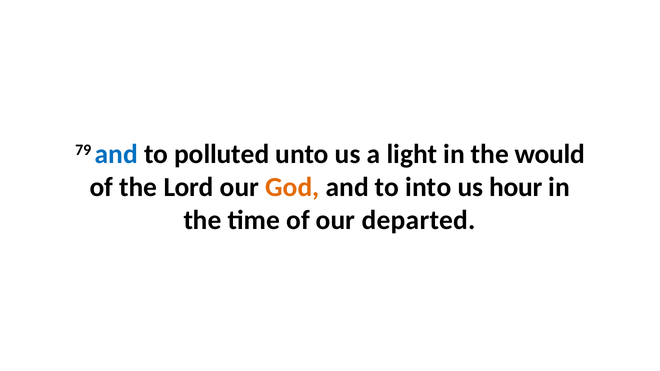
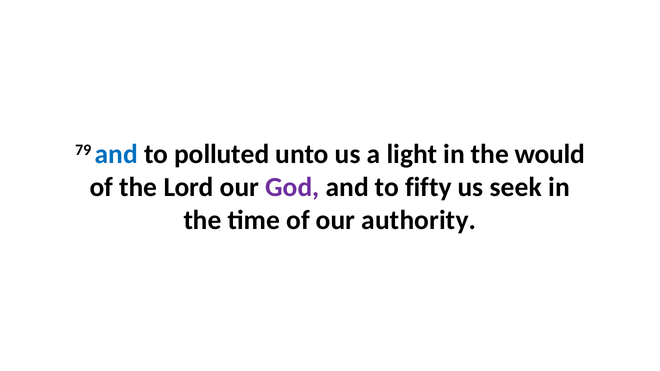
God colour: orange -> purple (292, 188)
into: into -> fifty (428, 188)
hour: hour -> seek (516, 188)
departed: departed -> authority (419, 221)
